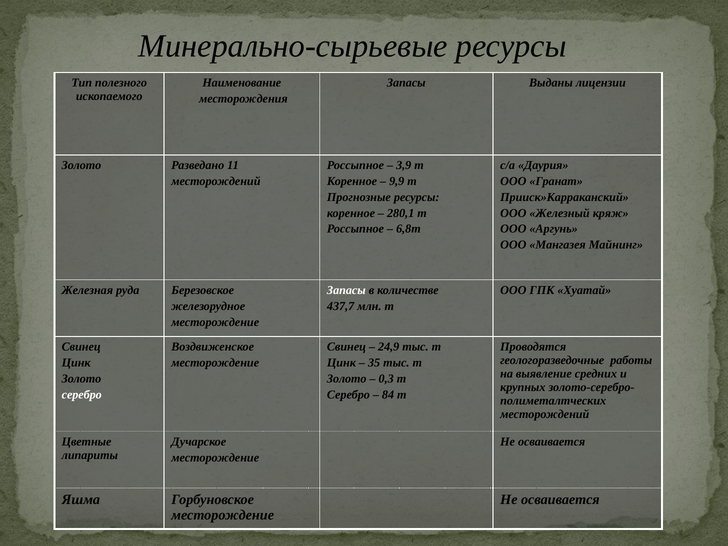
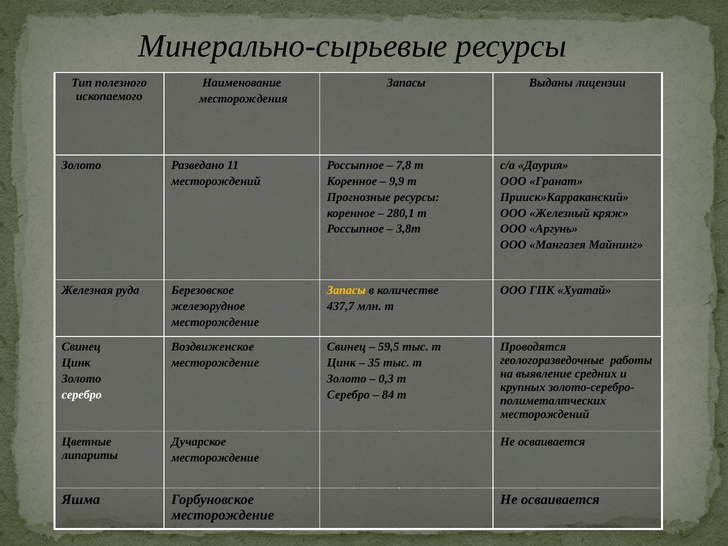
3,9: 3,9 -> 7,8 (404, 165)
6,8т: 6,8т -> 3,8т (408, 229)
Запасы colour: white -> yellow (346, 290)
24,9: 24,9 -> 59,5 (389, 347)
